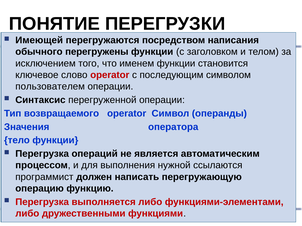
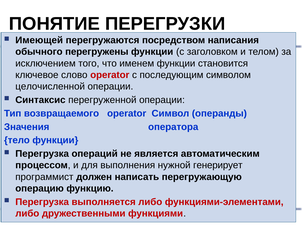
пользователем: пользователем -> целочисленной (50, 87)
ссылаются: ссылаются -> генерирует (218, 166)
